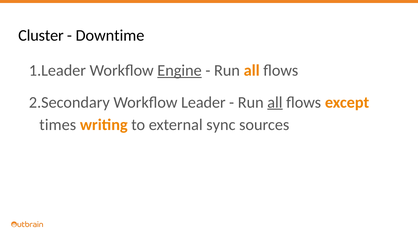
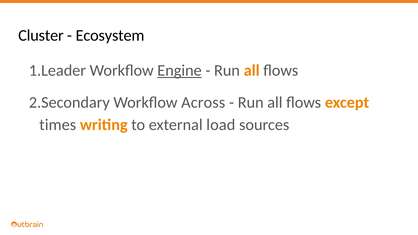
Downtime: Downtime -> Ecosystem (110, 35)
Leader: Leader -> Across (203, 102)
all underline: present -> none (275, 102)
sync: sync -> load (221, 125)
